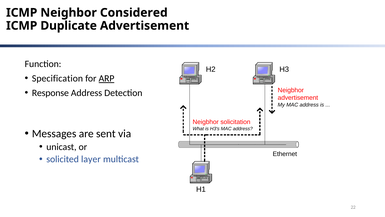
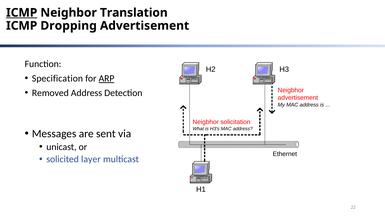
ICMP underline: none -> present (22, 13)
Considered: Considered -> Translation (134, 13)
Duplicate: Duplicate -> Dropping (69, 26)
Response: Response -> Removed (50, 93)
